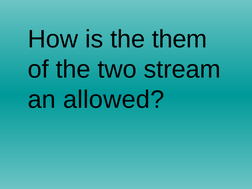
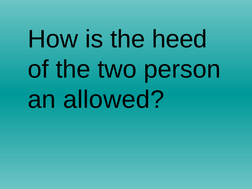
them: them -> heed (180, 39)
stream: stream -> person (182, 69)
